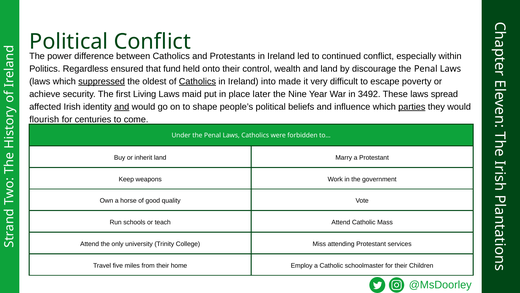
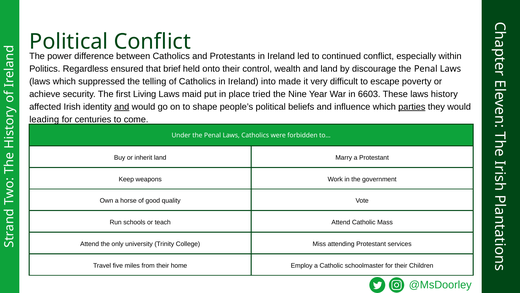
fund: fund -> brief (172, 69)
suppressed underline: present -> none (102, 81)
oldest: oldest -> telling (154, 81)
Catholics underline: present -> none (197, 81)
later: later -> tried (262, 94)
3492: 3492 -> 6603 (369, 94)
spread: spread -> history (444, 94)
flourish: flourish -> leading (44, 119)
